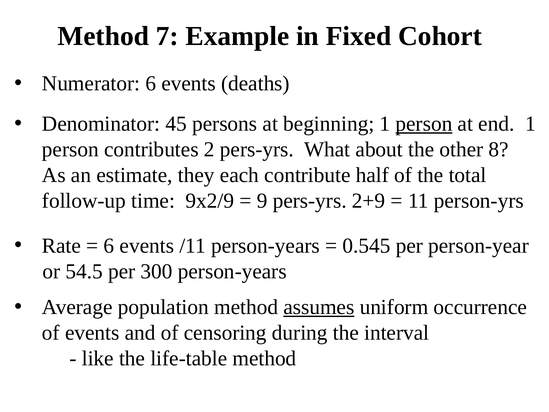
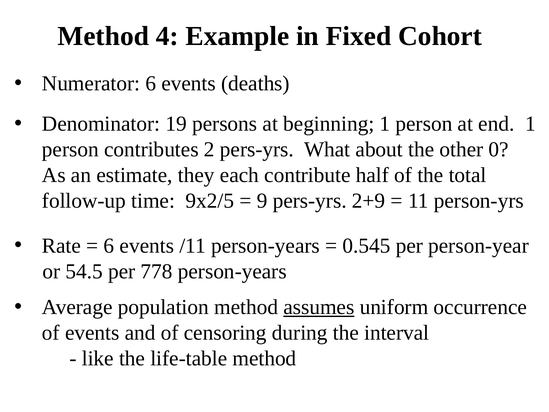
7: 7 -> 4 (167, 36)
45: 45 -> 19 (176, 124)
person underline: present -> none (424, 124)
8: 8 -> 0 (499, 149)
9x2/9: 9x2/9 -> 9x2/5 (210, 201)
300: 300 -> 778 (157, 271)
